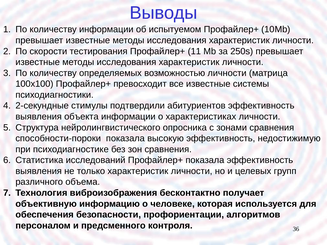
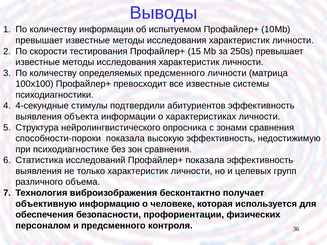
11: 11 -> 15 (194, 51)
определяемых возможностью: возможностью -> предсменного (175, 73)
2-секундные: 2-секундные -> 4-секундные (42, 106)
алгоритмов: алгоритмов -> физических (253, 215)
